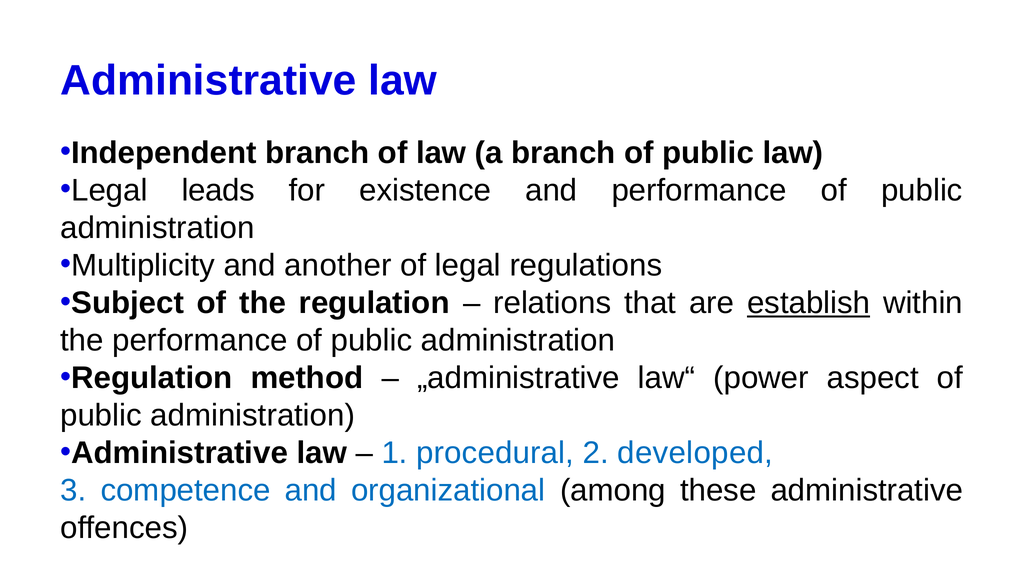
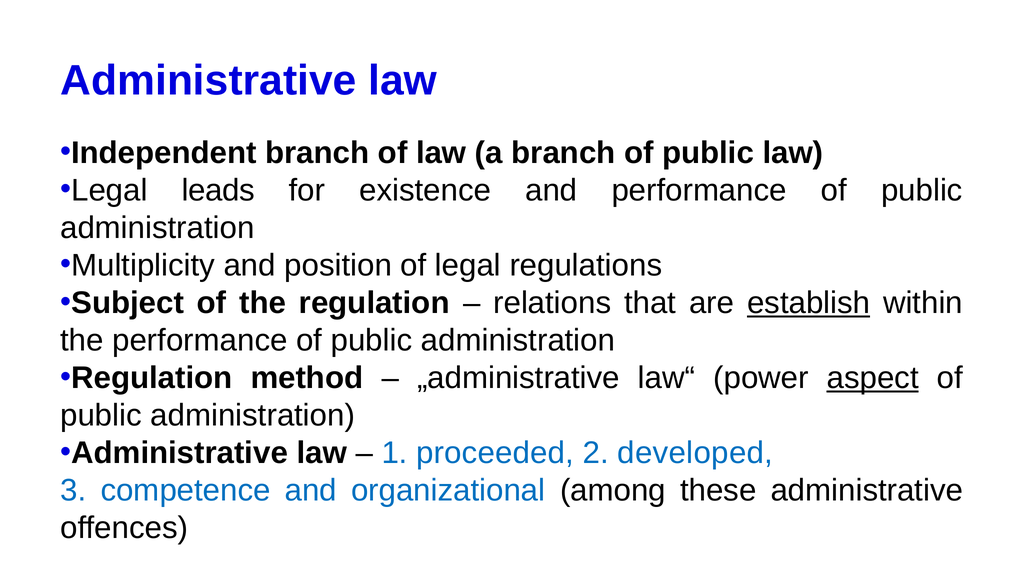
another: another -> position (338, 265)
aspect underline: none -> present (873, 378)
procedural: procedural -> proceeded (495, 453)
